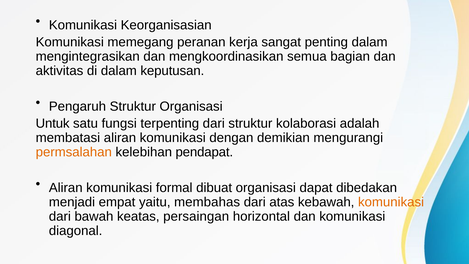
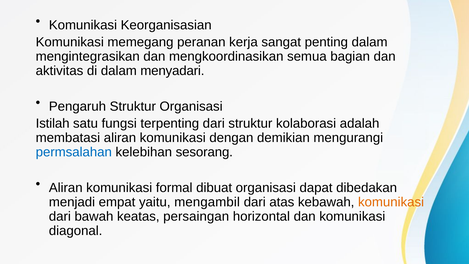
keputusan: keputusan -> menyadari (172, 71)
Untuk: Untuk -> Istilah (53, 123)
permsalahan colour: orange -> blue (74, 152)
pendapat: pendapat -> sesorang (204, 152)
membahas: membahas -> mengambil (207, 202)
